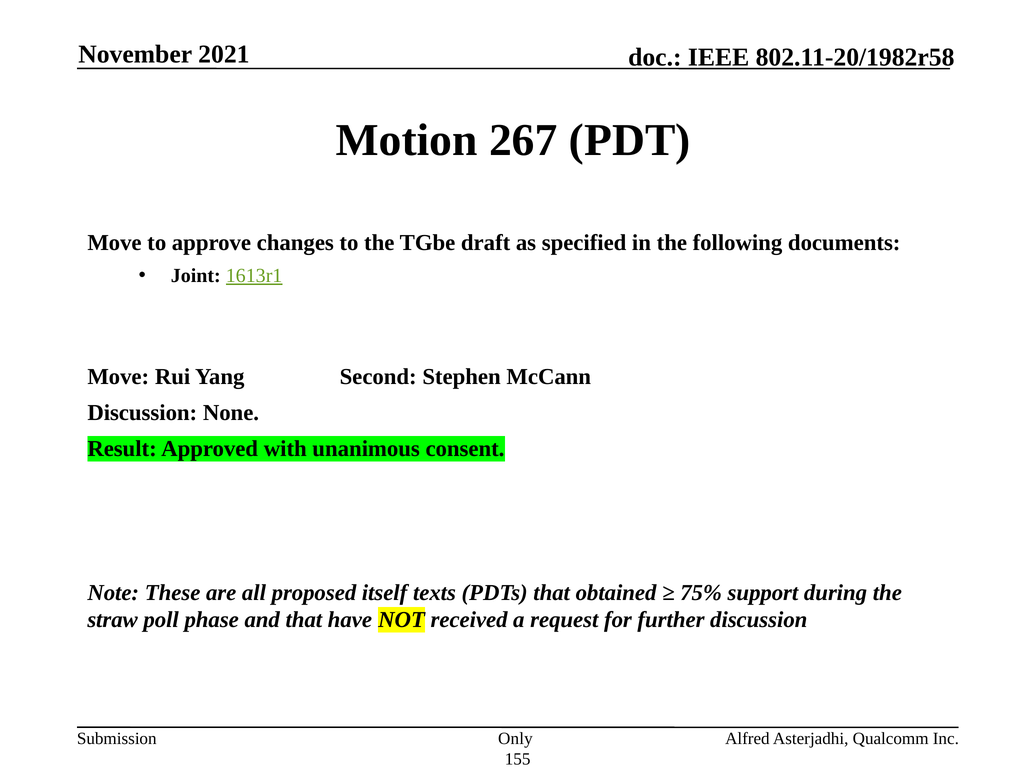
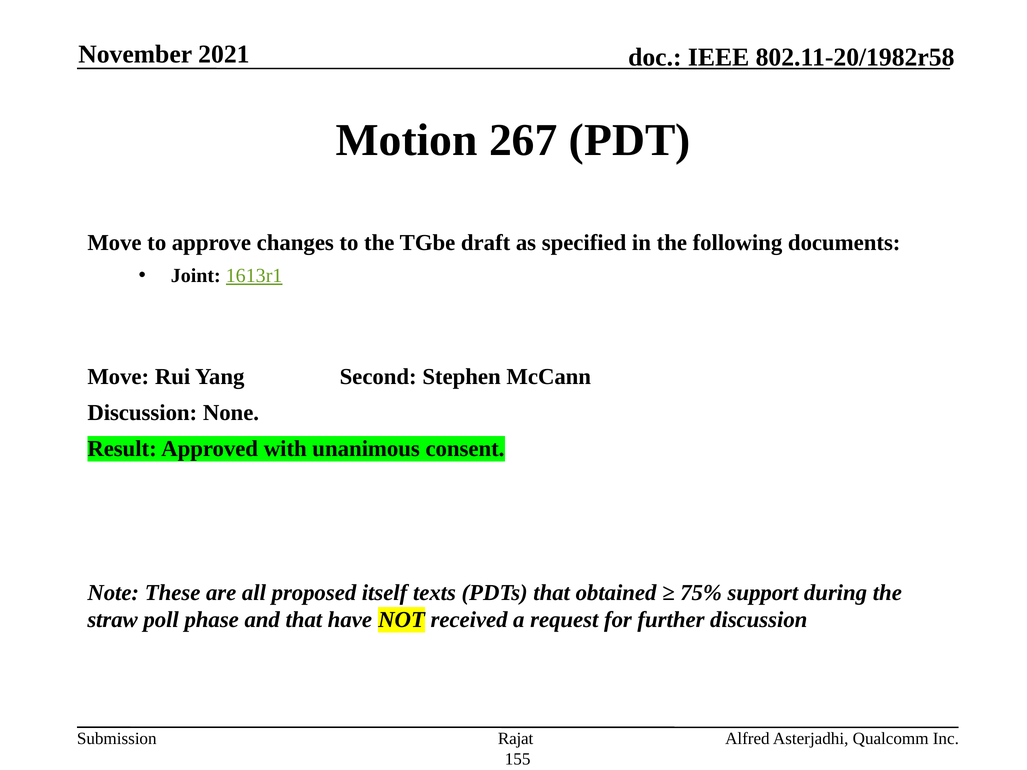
Only: Only -> Rajat (516, 739)
